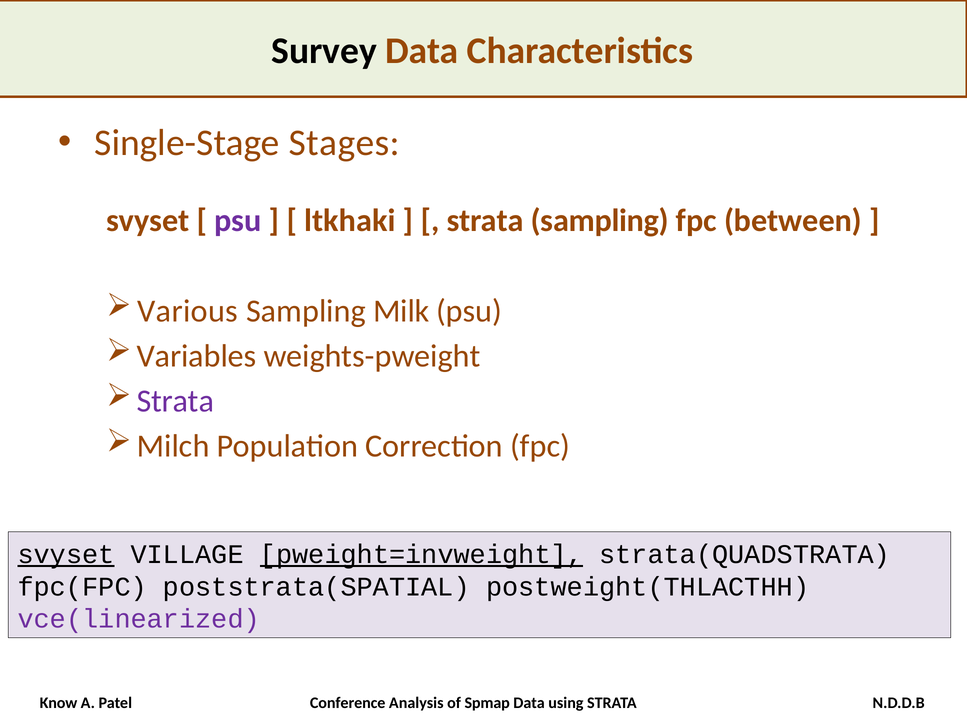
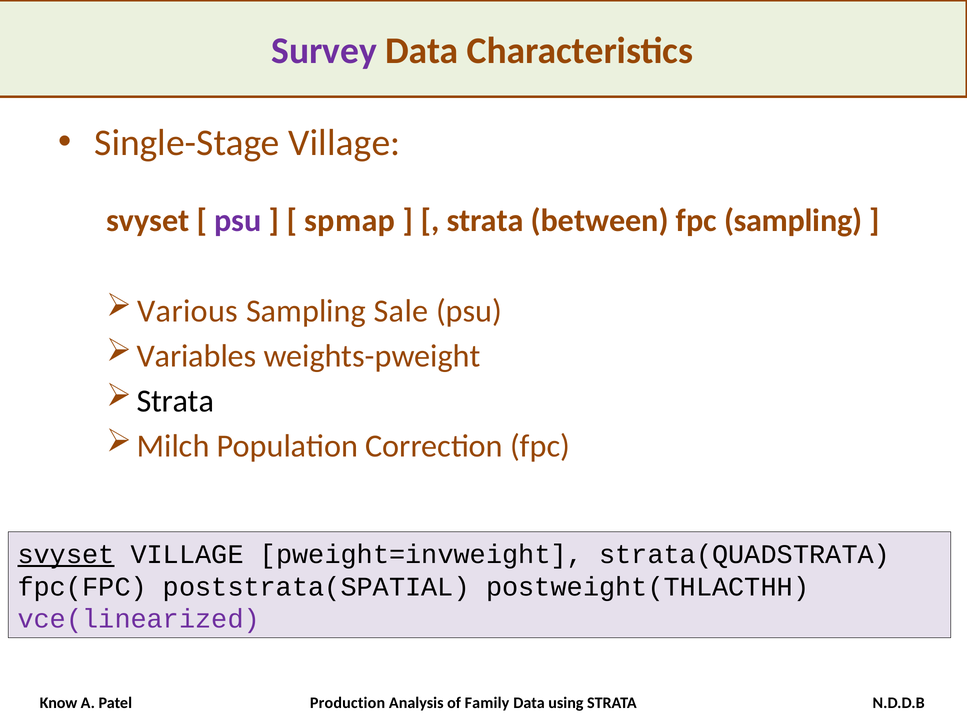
Survey colour: black -> purple (324, 51)
Single-Stage Stages: Stages -> Village (344, 143)
ltkhaki: ltkhaki -> spmap (350, 221)
strata sampling: sampling -> between (600, 221)
fpc between: between -> sampling (793, 221)
Milk: Milk -> Sale (401, 311)
Strata colour: purple -> black (175, 401)
pweight=invweight underline: present -> none (421, 555)
Conference: Conference -> Production (348, 703)
Spmap: Spmap -> Family (487, 703)
